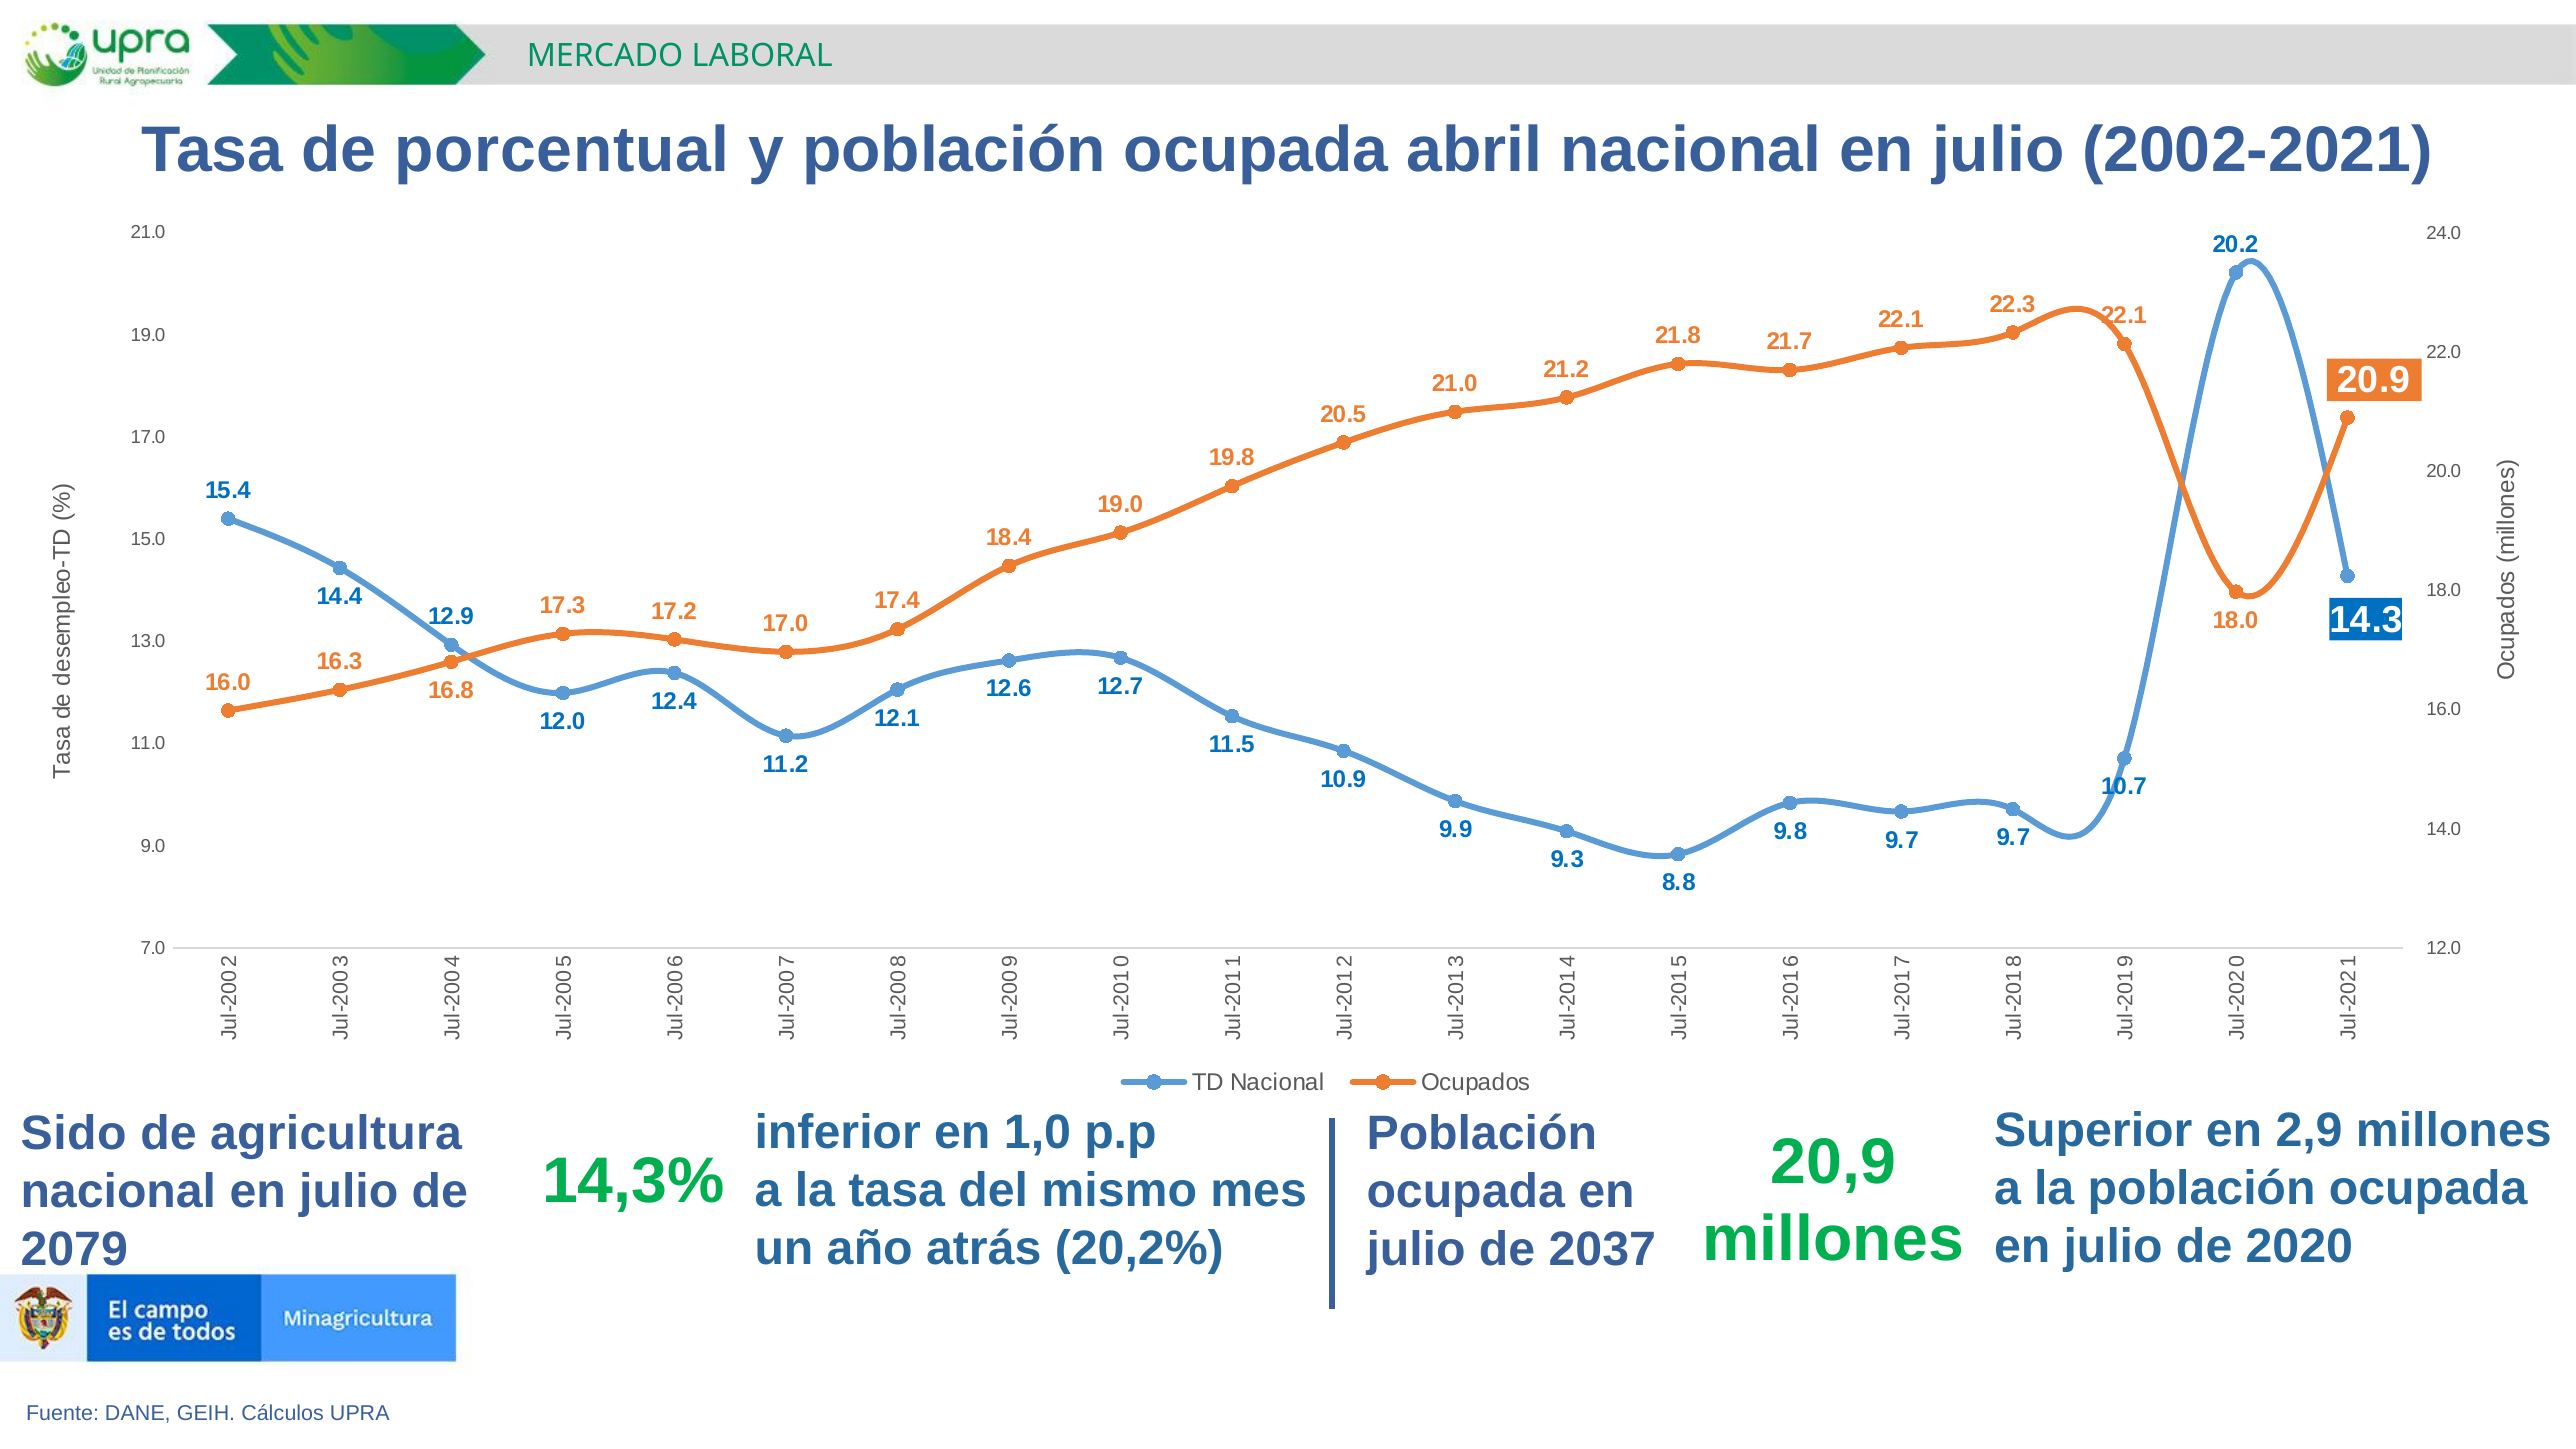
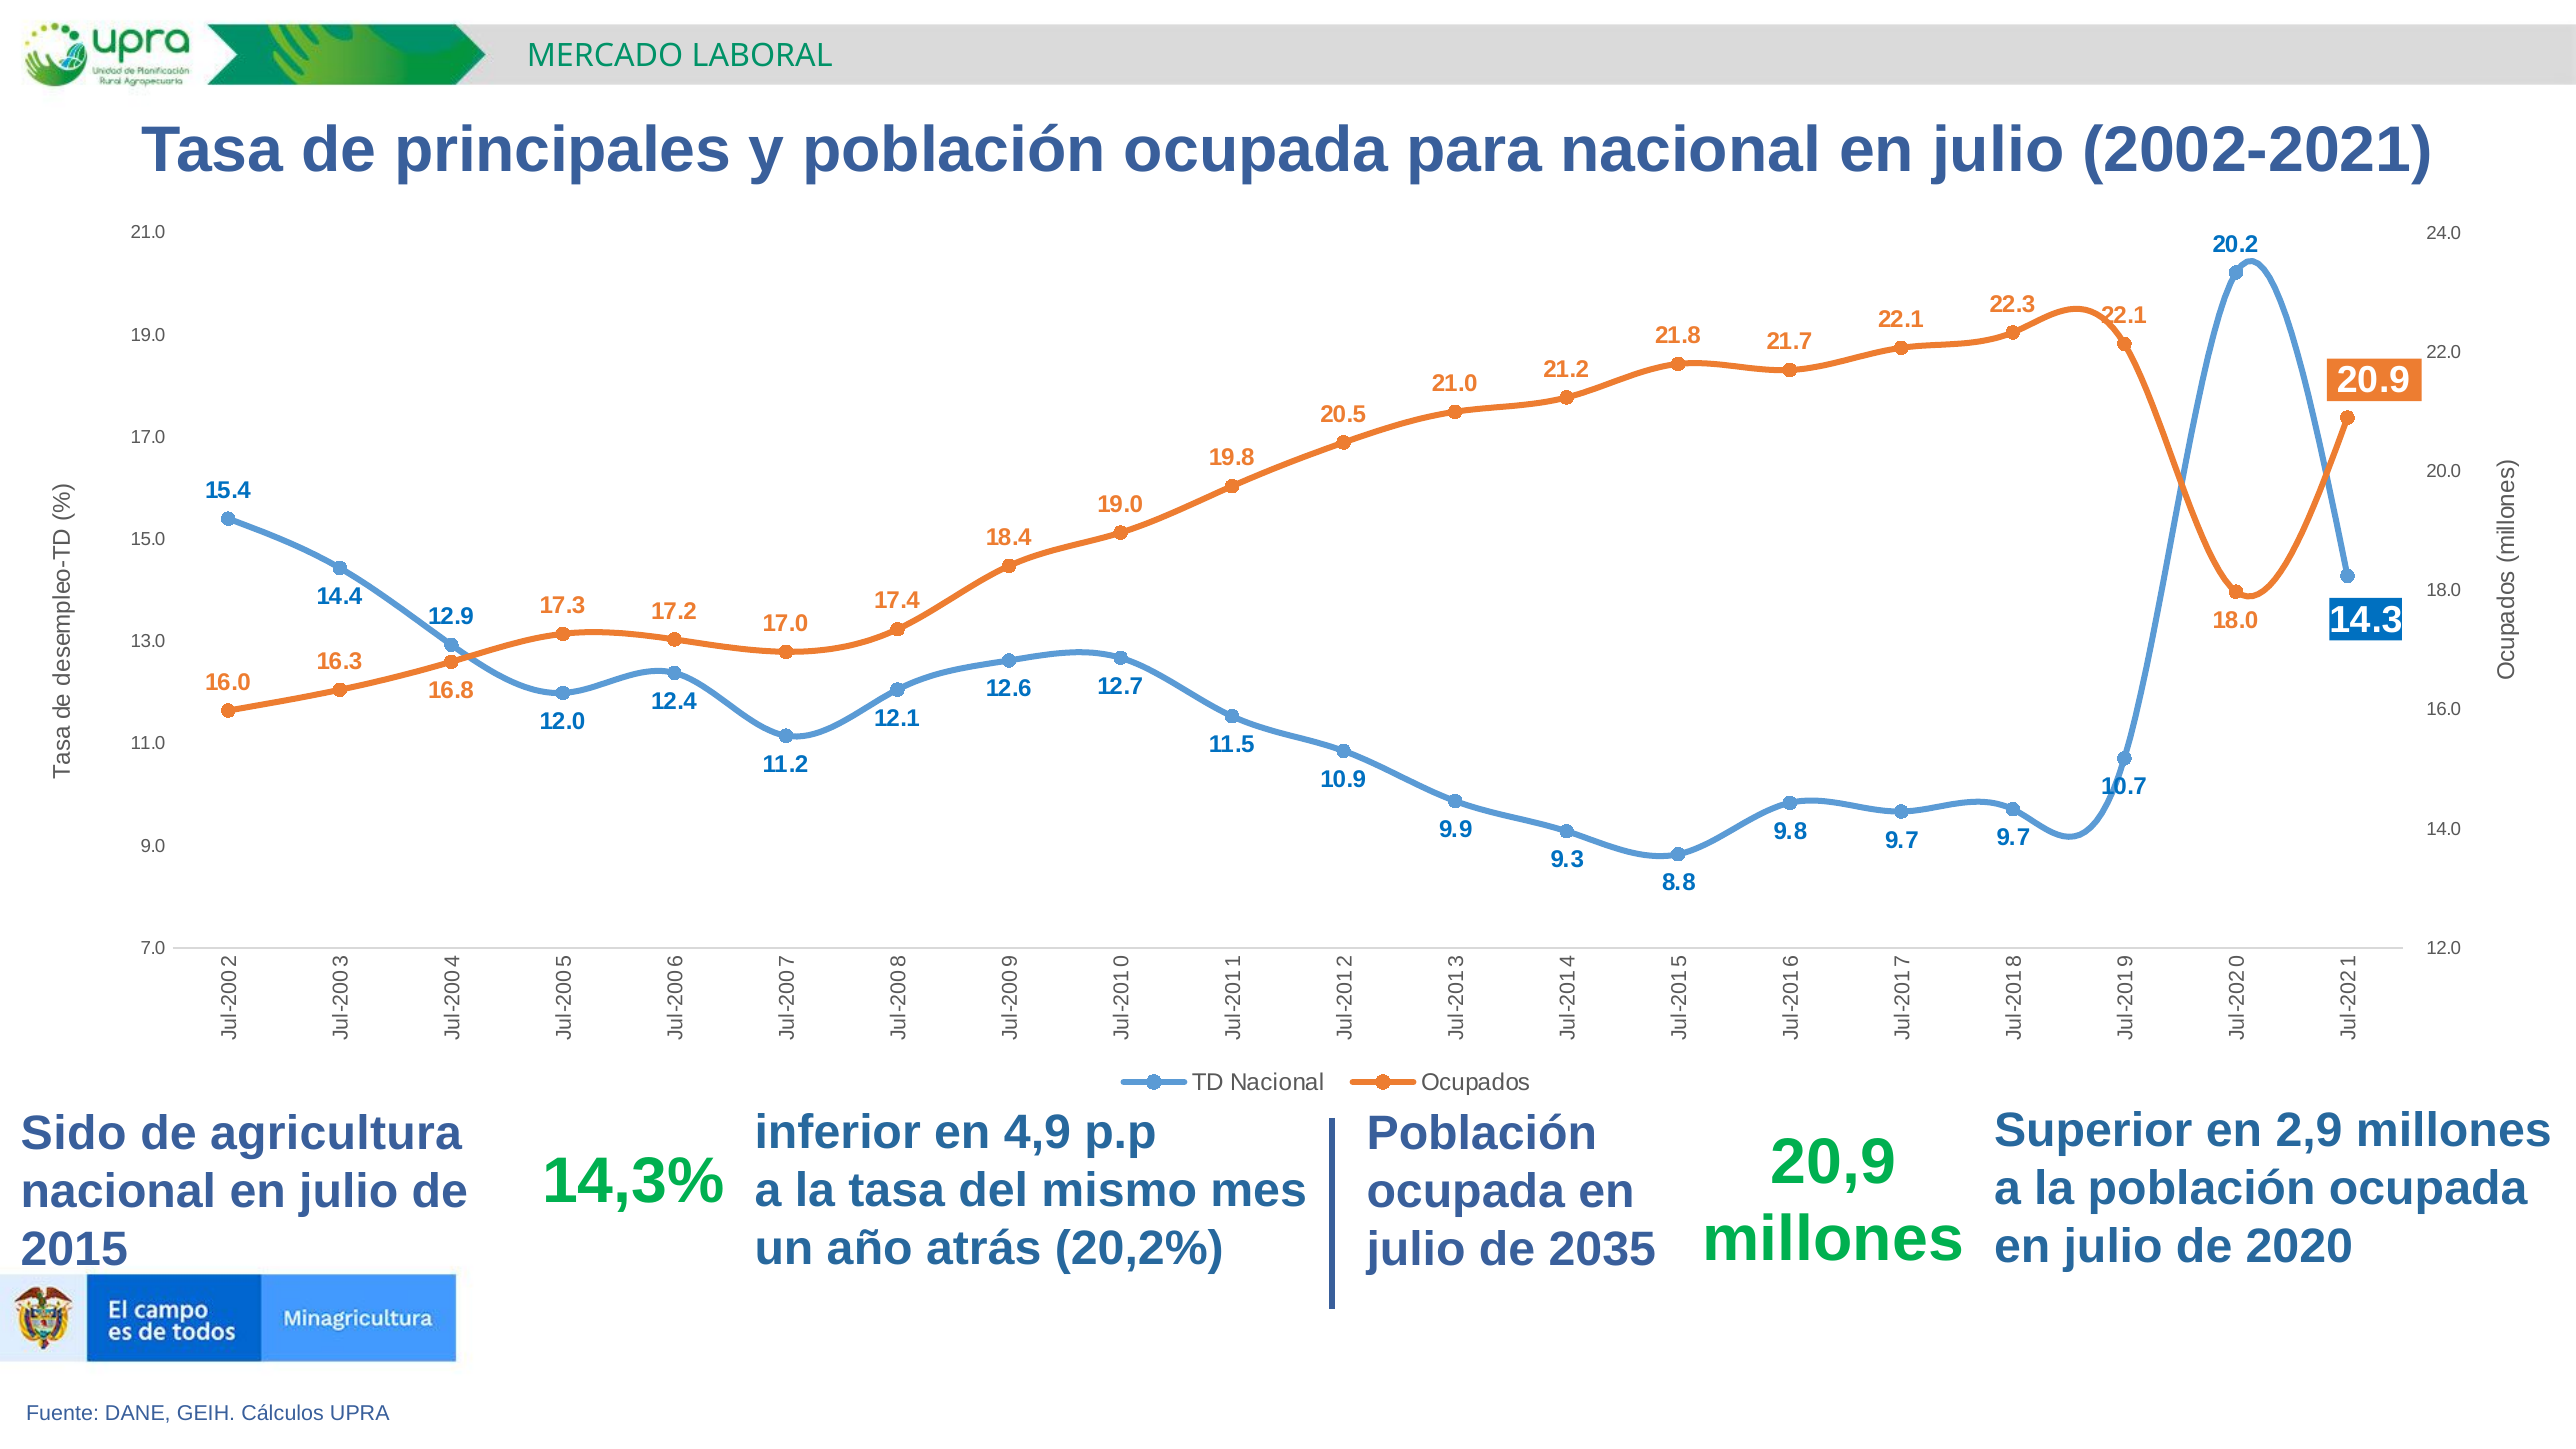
porcentual: porcentual -> principales (563, 150)
abril: abril -> para (1474, 150)
1,0: 1,0 -> 4,9 (1037, 1133)
2079: 2079 -> 2015 (74, 1249)
2037: 2037 -> 2035 (1602, 1249)
